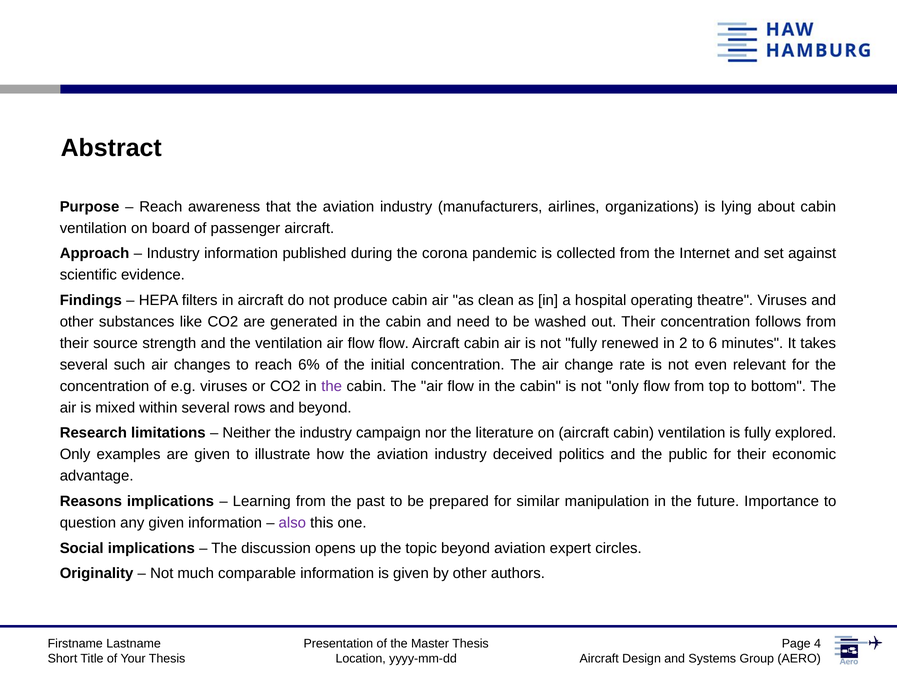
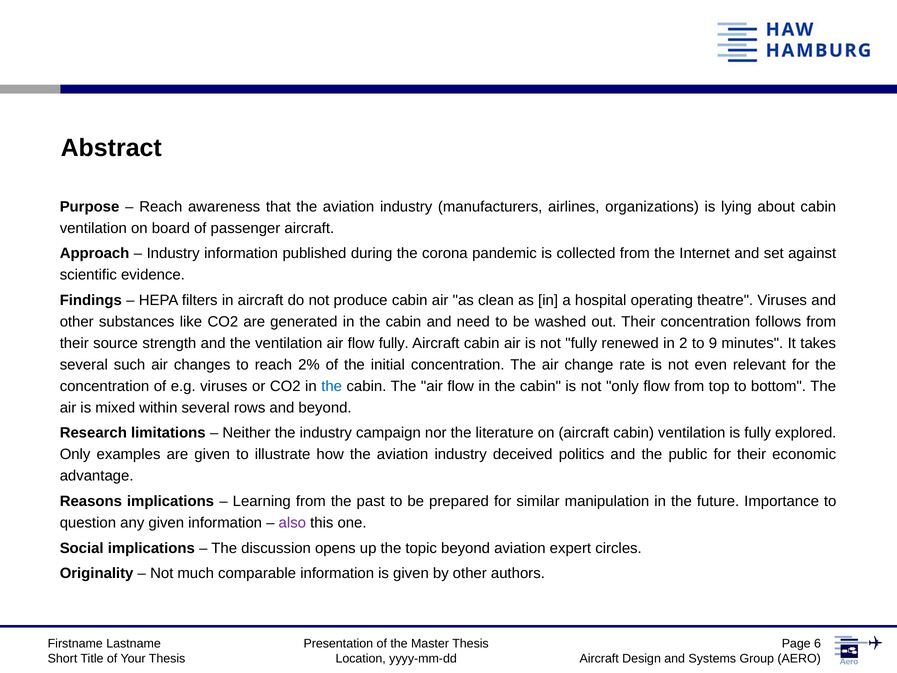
flow flow: flow -> fully (394, 343)
6: 6 -> 9 (713, 343)
6%: 6% -> 2% (309, 365)
the colour: purple -> blue (332, 386)
4: 4 -> 6 (818, 643)
